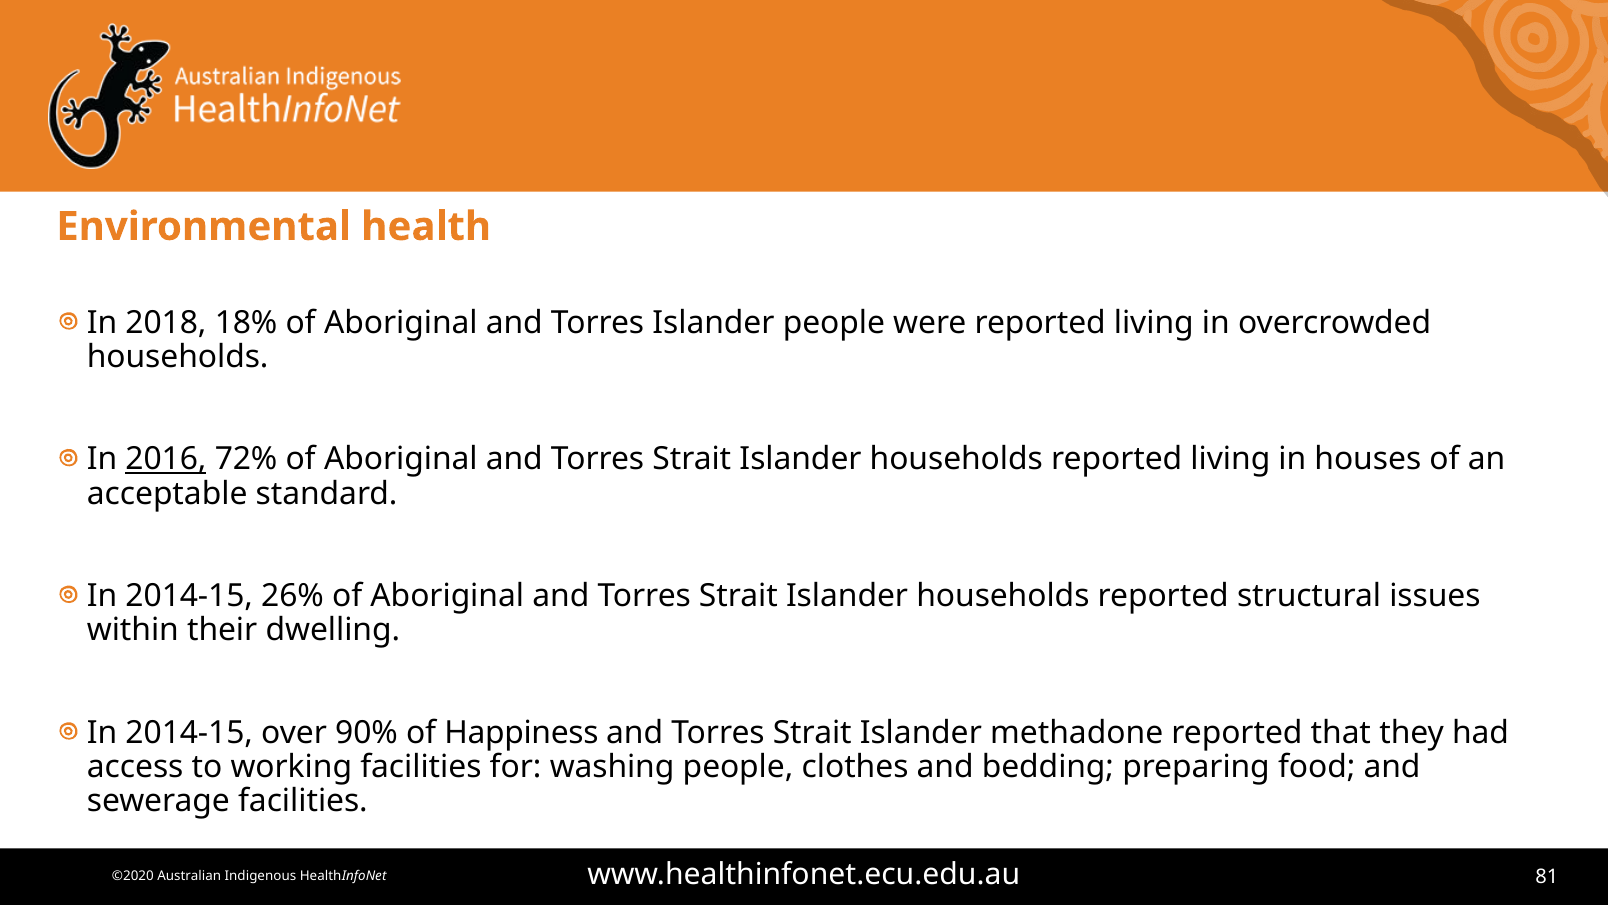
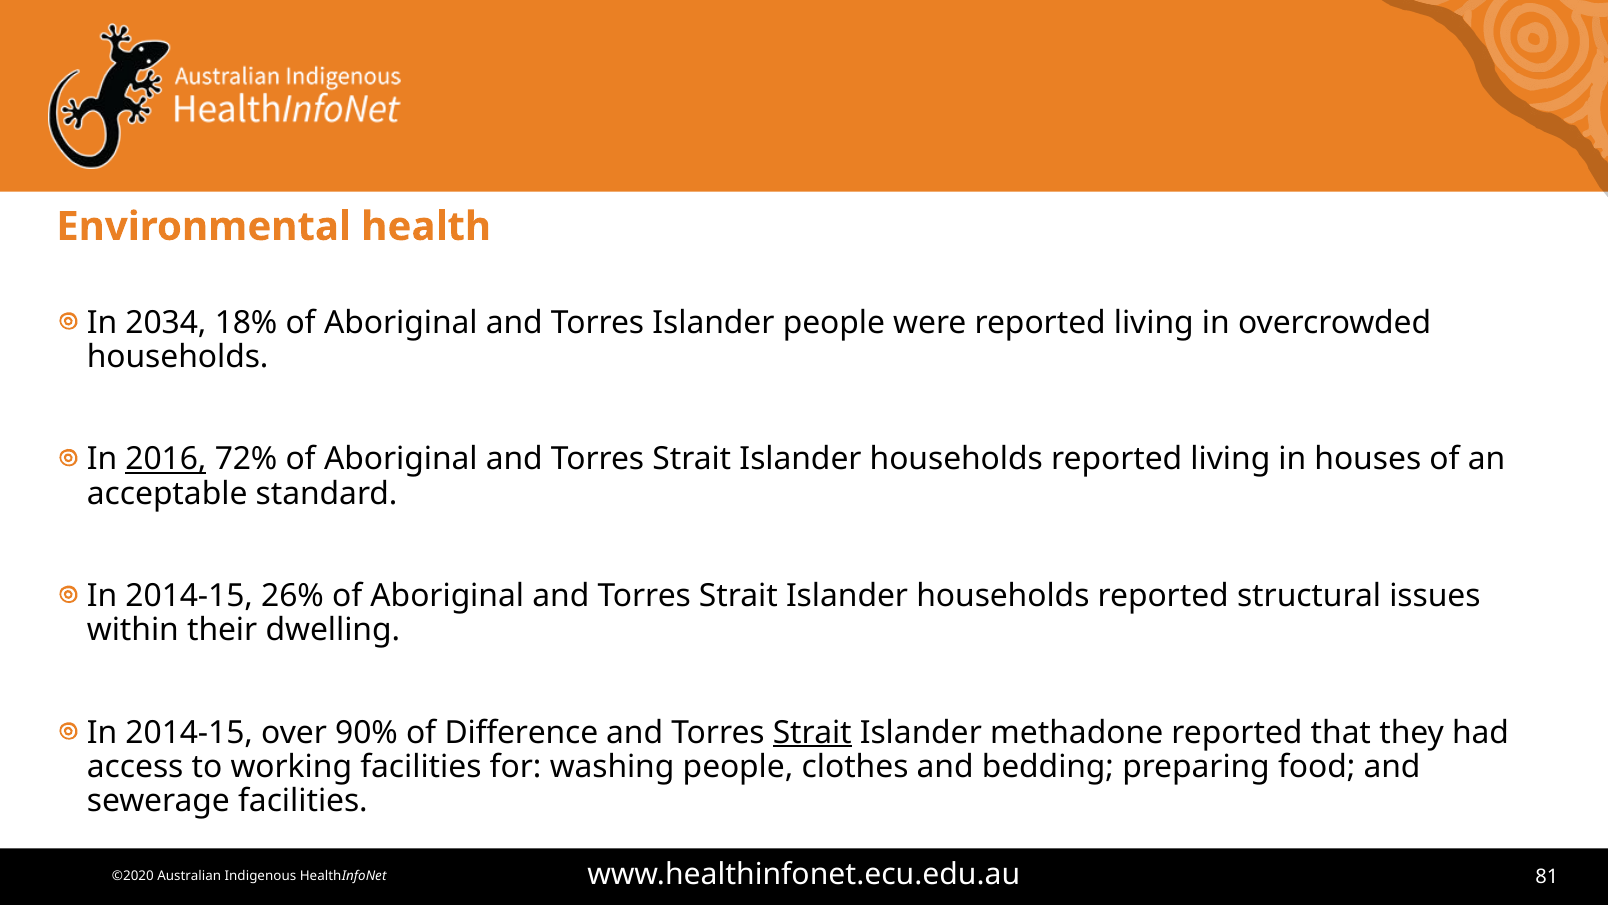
2018: 2018 -> 2034 (166, 322)
Happiness: Happiness -> Difference (521, 732)
Strait underline: none -> present (812, 732)
